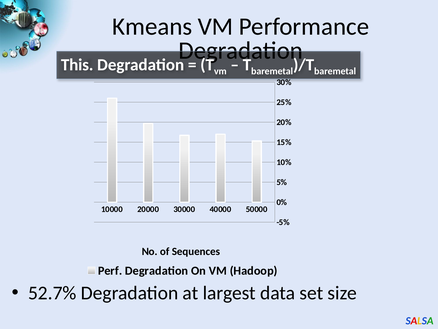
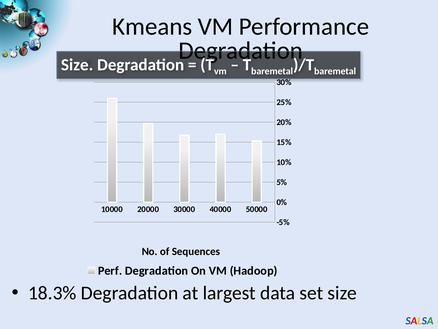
This: This -> Size (77, 65)
52.7%: 52.7% -> 18.3% (52, 293)
